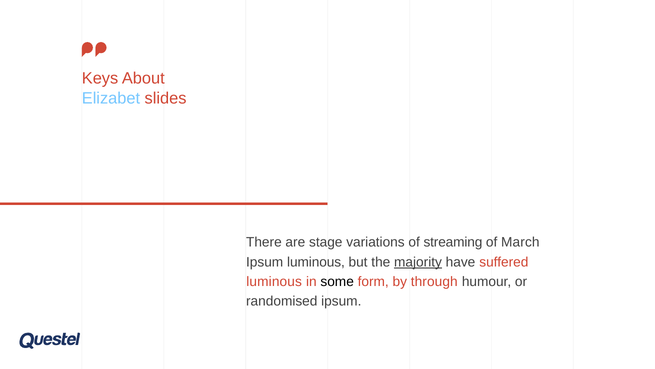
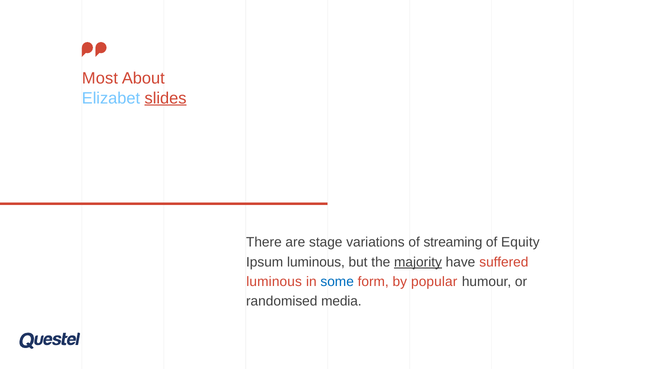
Keys: Keys -> Most (100, 78)
slides underline: none -> present (166, 98)
March: March -> Equity (520, 242)
some colour: black -> blue (337, 281)
through: through -> popular (434, 281)
randomised ipsum: ipsum -> media (341, 301)
